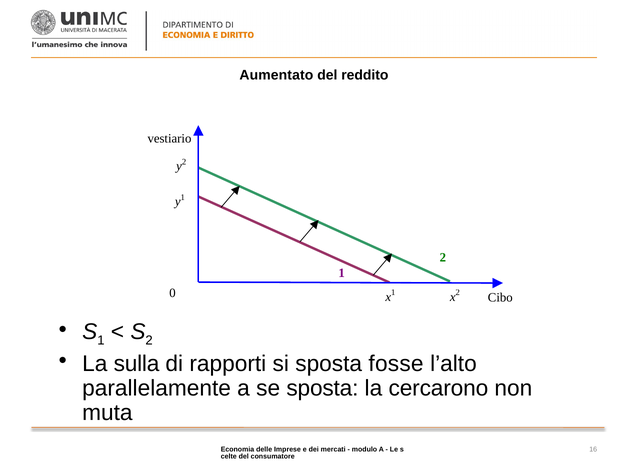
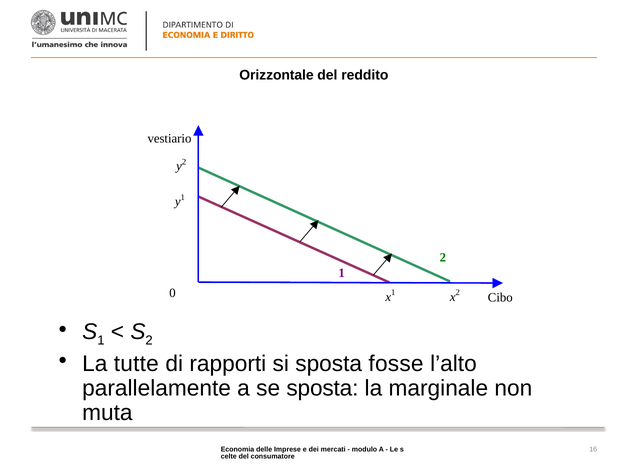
Aumentato: Aumentato -> Orizzontale (276, 75)
sulla: sulla -> tutte (136, 364)
cercarono: cercarono -> marginale (438, 388)
